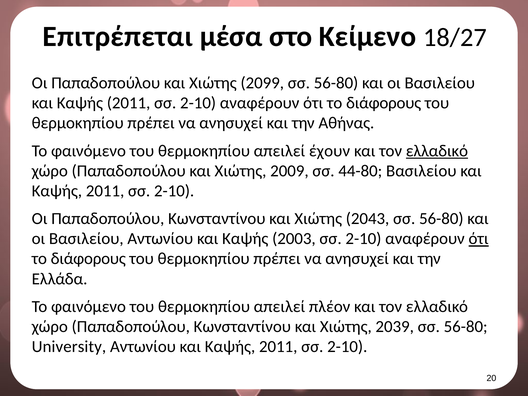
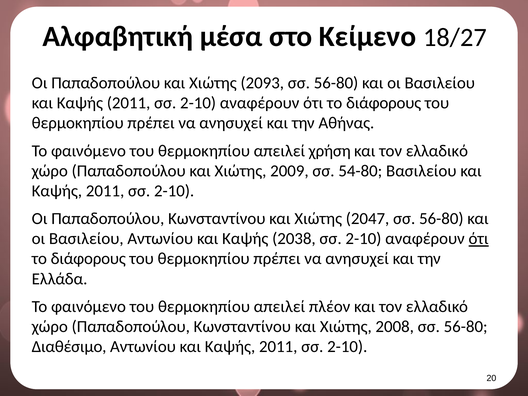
Επιτρέπεται: Επιτρέπεται -> Αλφαβητική (118, 37)
2099: 2099 -> 2093 (262, 83)
έχουν: έχουν -> χρήση (330, 151)
ελλαδικό underline: present -> none (437, 151)
44-80: 44-80 -> 54-80 (360, 171)
2043: 2043 -> 2047 (368, 219)
2003: 2003 -> 2038 (294, 239)
2039: 2039 -> 2008 (395, 327)
University: University -> Διαθέσιμο (69, 347)
